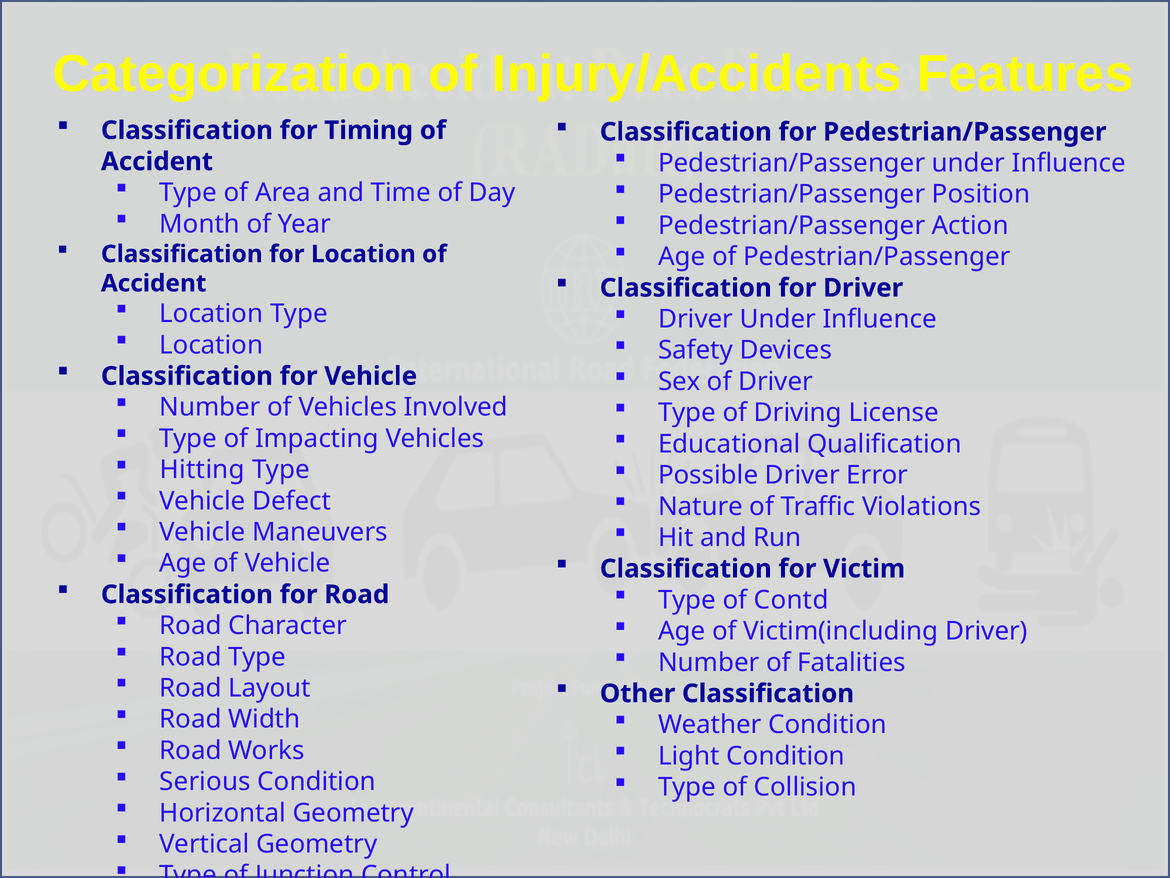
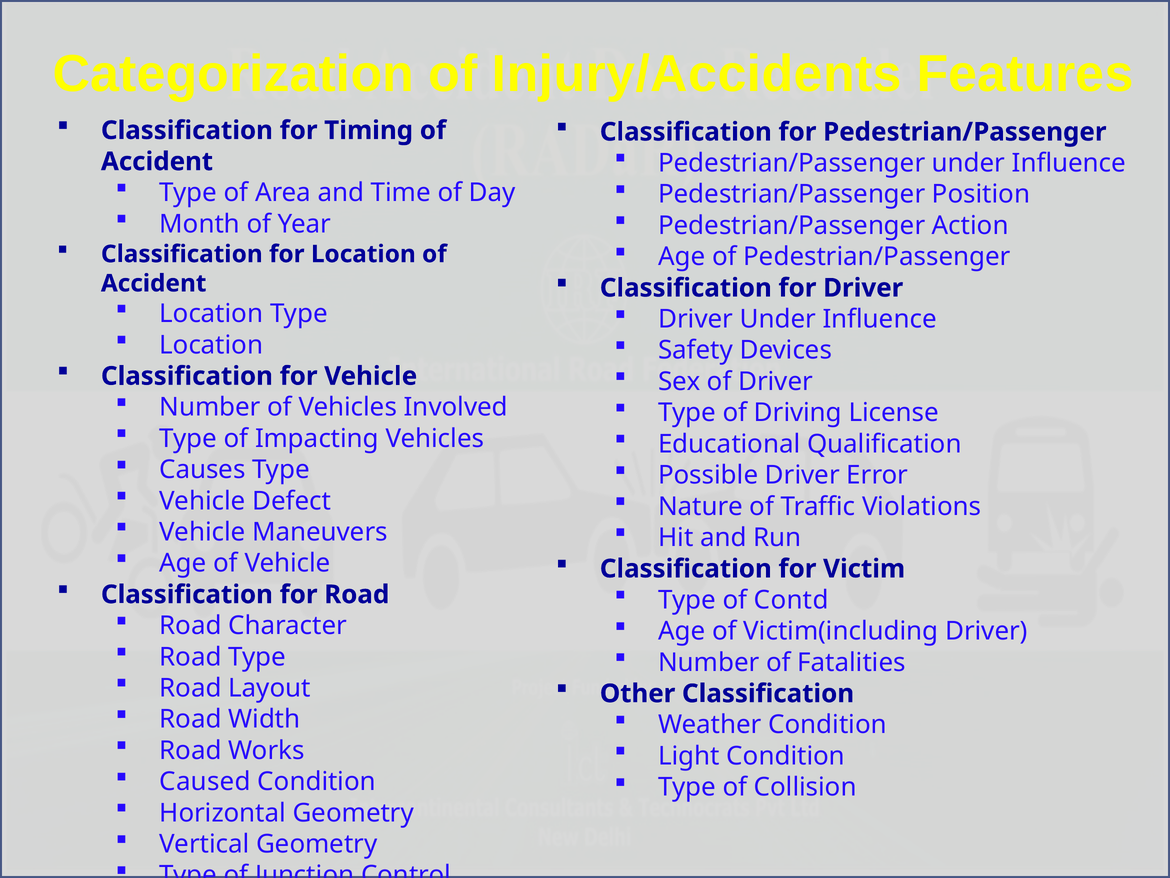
Hitting: Hitting -> Causes (202, 470)
Serious: Serious -> Caused (205, 781)
